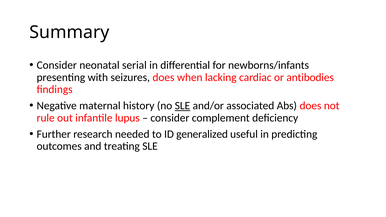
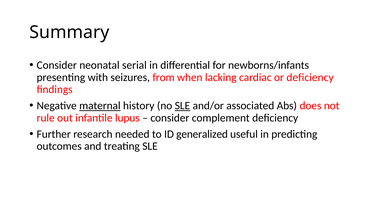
seizures does: does -> from (164, 77)
or antibodies: antibodies -> deficiency (310, 77)
maternal underline: none -> present (100, 106)
